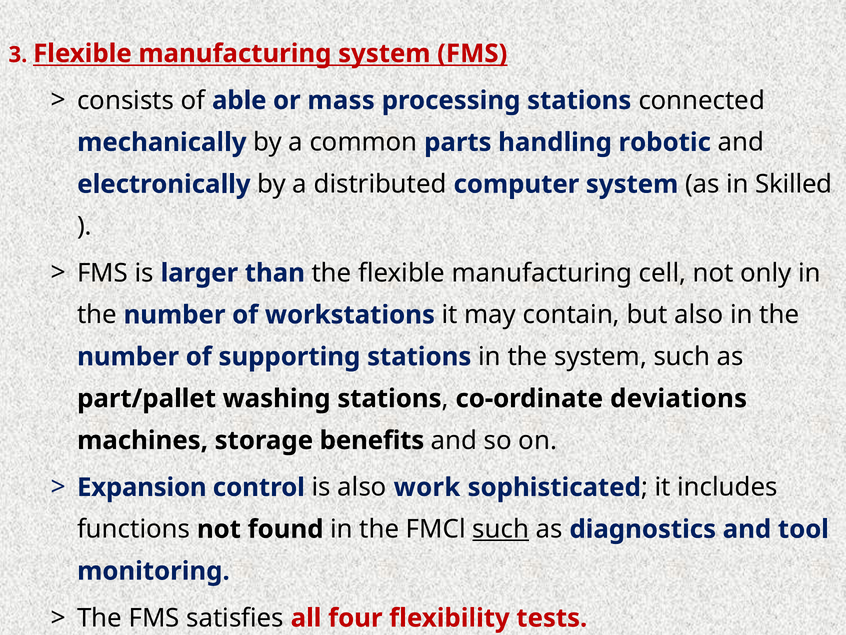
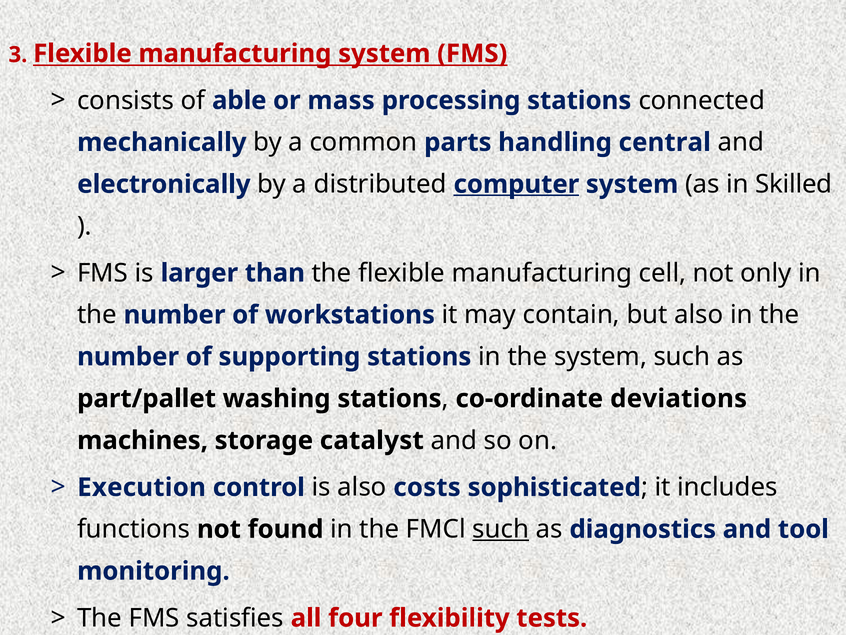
robotic: robotic -> central (665, 142)
computer underline: none -> present (516, 184)
benefits: benefits -> catalyst (372, 440)
Expansion: Expansion -> Execution (142, 487)
work: work -> costs (427, 487)
